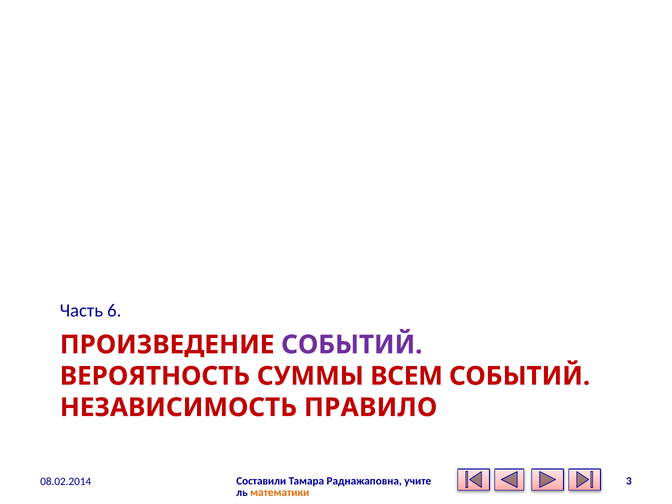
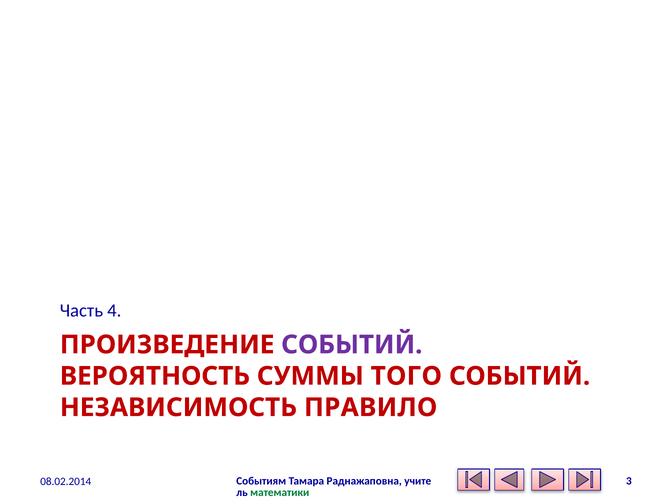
6: 6 -> 4 (114, 311)
ВСЕМ: ВСЕМ -> ТОГО (406, 376)
Составили: Составили -> Событиям (261, 481)
математики colour: orange -> green (280, 492)
